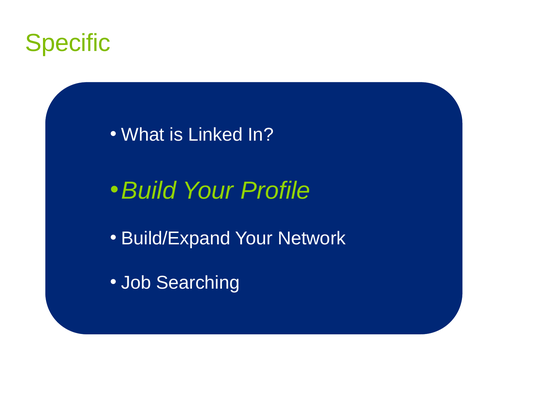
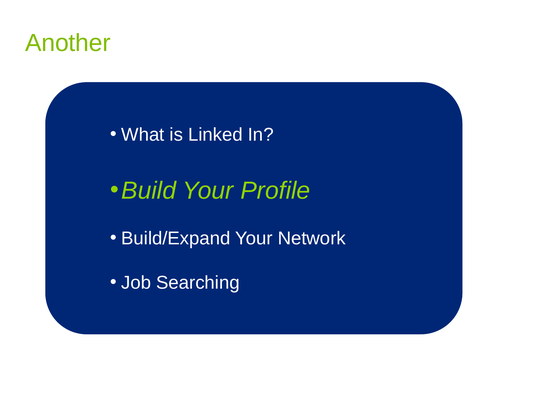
Specific: Specific -> Another (68, 43)
